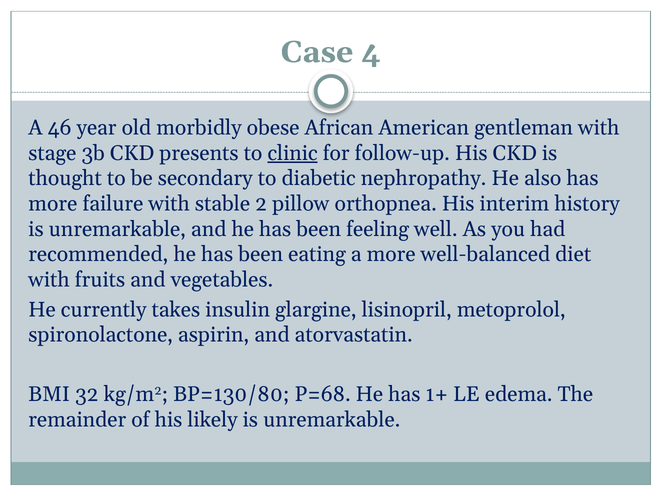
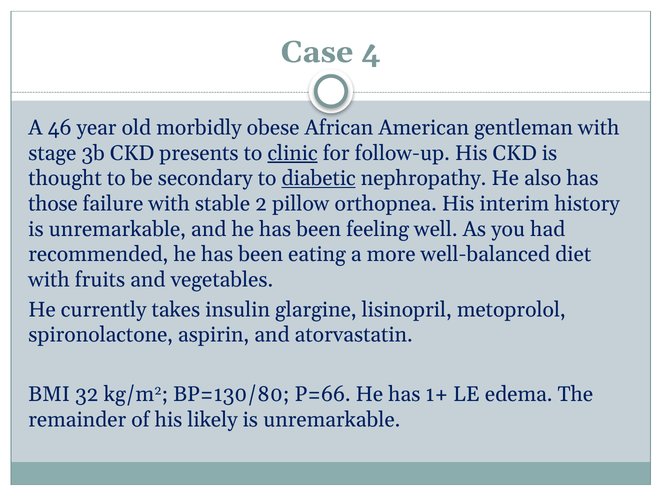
diabetic underline: none -> present (319, 179)
more: more -> those (53, 204)
P=68: P=68 -> P=66 (323, 395)
